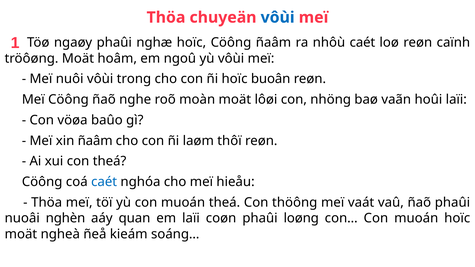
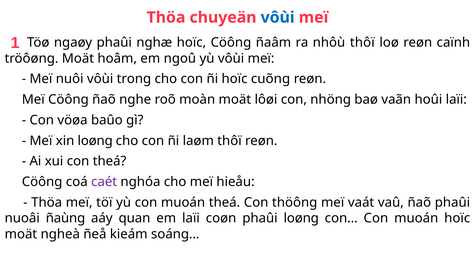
nhôù caét: caét -> thôï (362, 43)
buoân: buoân -> cuõng (271, 79)
xin ñaâm: ñaâm -> loøng (95, 141)
caét colour: blue -> purple (104, 182)
nghèn: nghèn -> ñaùng (65, 218)
